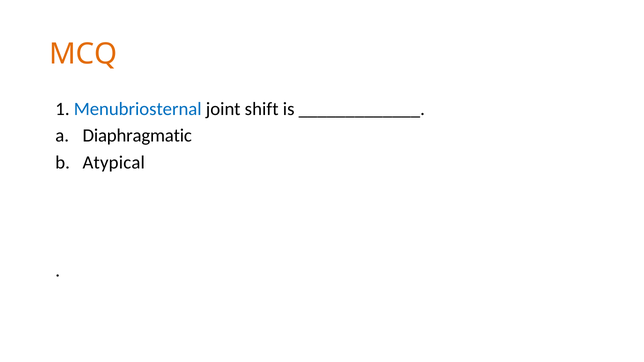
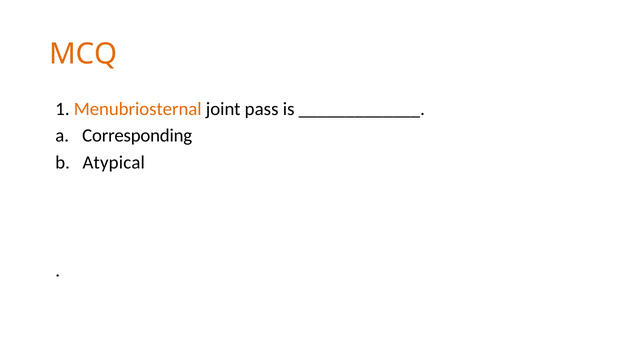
Menubriosternal colour: blue -> orange (138, 109)
shift: shift -> pass (262, 109)
Diaphragmatic: Diaphragmatic -> Corresponding (137, 136)
